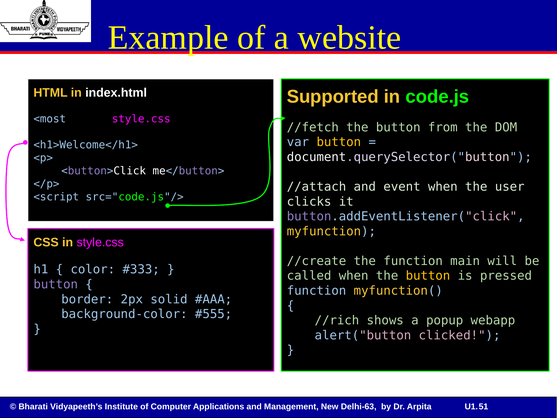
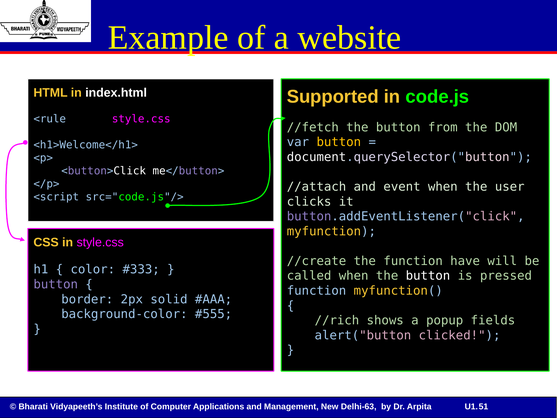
<most: <most -> <rule (50, 119)
main: main -> have (465, 261)
button colour: yellow -> white (428, 276)
webapp: webapp -> fields (493, 320)
